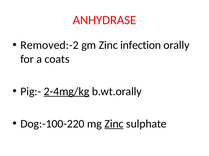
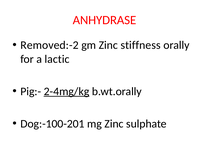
infection: infection -> stiffness (141, 45)
coats: coats -> lactic (57, 59)
Dog:-100-220: Dog:-100-220 -> Dog:-100-201 (52, 124)
Zinc underline: present -> none (114, 124)
